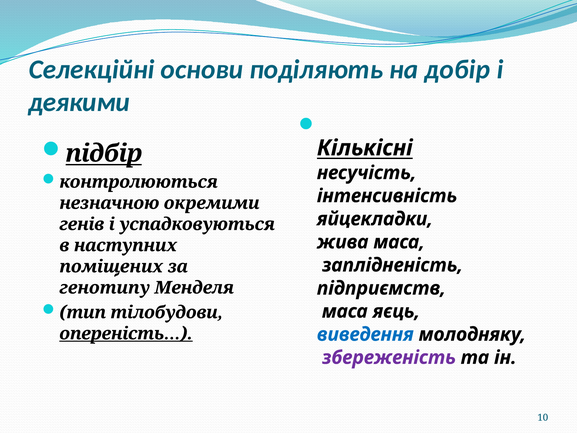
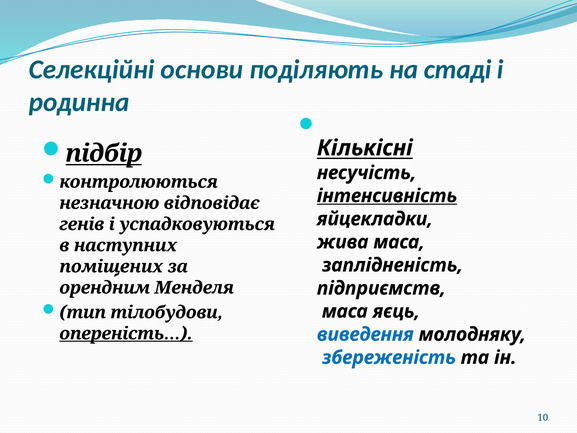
добір: добір -> стаді (458, 69)
деякими: деякими -> родинна (79, 102)
інтенсивність underline: none -> present (387, 196)
окремими: окремими -> відповідає (212, 203)
генотипу: генотипу -> орендним (105, 288)
збереженість colour: purple -> blue (389, 357)
